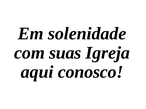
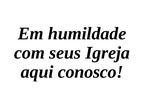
solenidade: solenidade -> humildade (87, 34)
suas: suas -> seus (65, 53)
